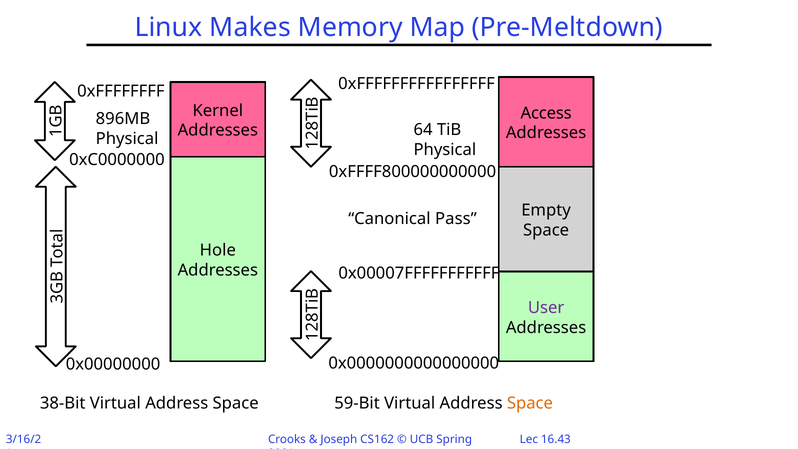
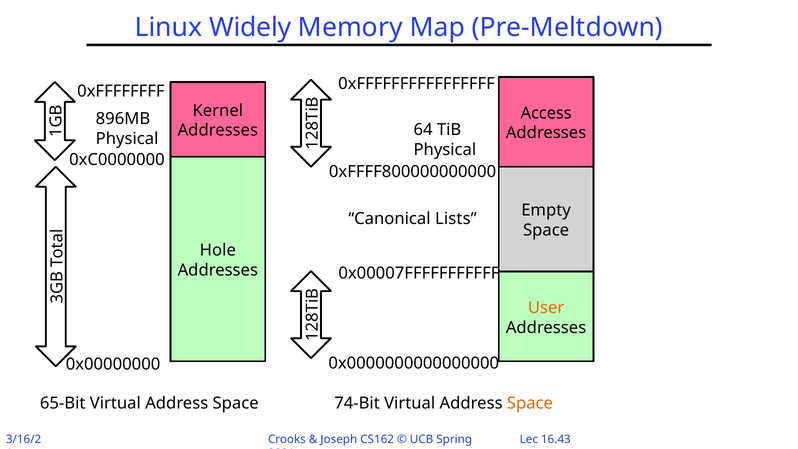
Makes: Makes -> Widely (250, 27)
Pass: Pass -> Lists (456, 219)
User colour: purple -> orange (546, 307)
38-Bit: 38-Bit -> 65-Bit (63, 403)
59-Bit: 59-Bit -> 74-Bit (357, 403)
